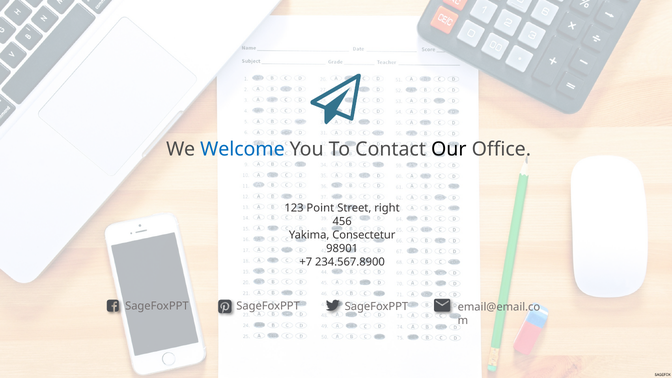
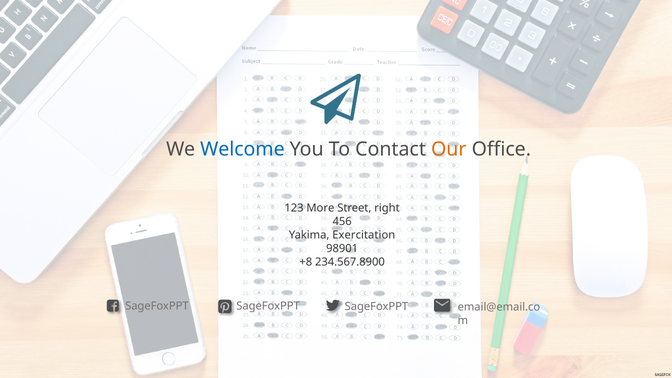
Our colour: black -> orange (449, 149)
Point: Point -> More (320, 208)
Consectetur: Consectetur -> Exercitation (364, 235)
+7: +7 -> +8 (306, 262)
